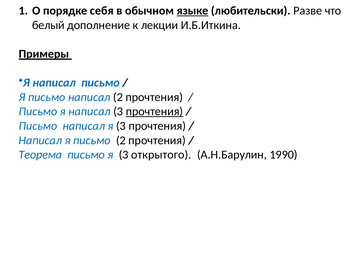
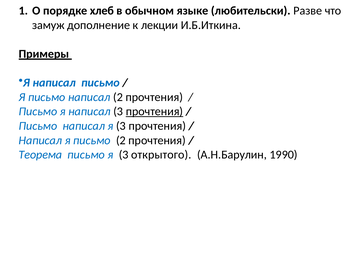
себя: себя -> хлеб (102, 11)
языке underline: present -> none (192, 11)
белый: белый -> замуж (48, 25)
